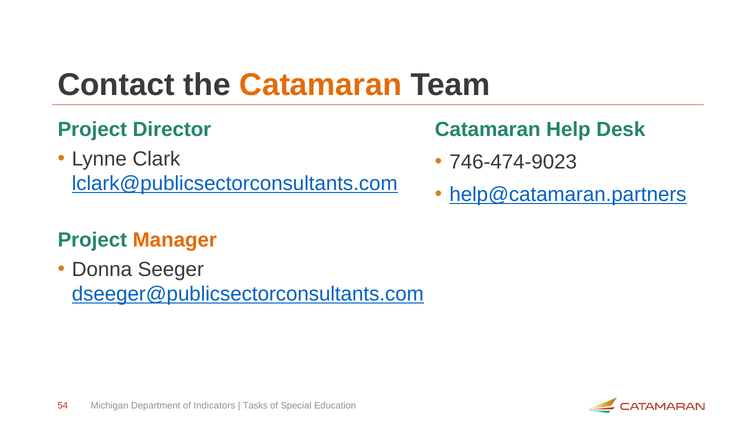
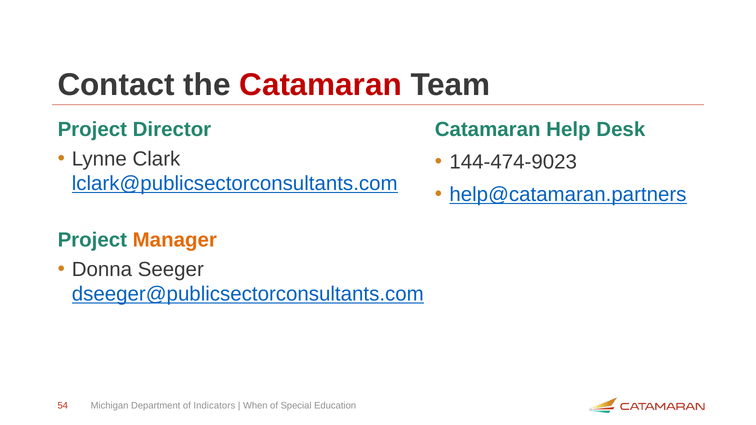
Catamaran colour: orange -> red (321, 85)
746-474-9023: 746-474-9023 -> 144-474-9023 (513, 162)
Tasks: Tasks -> When (255, 406)
